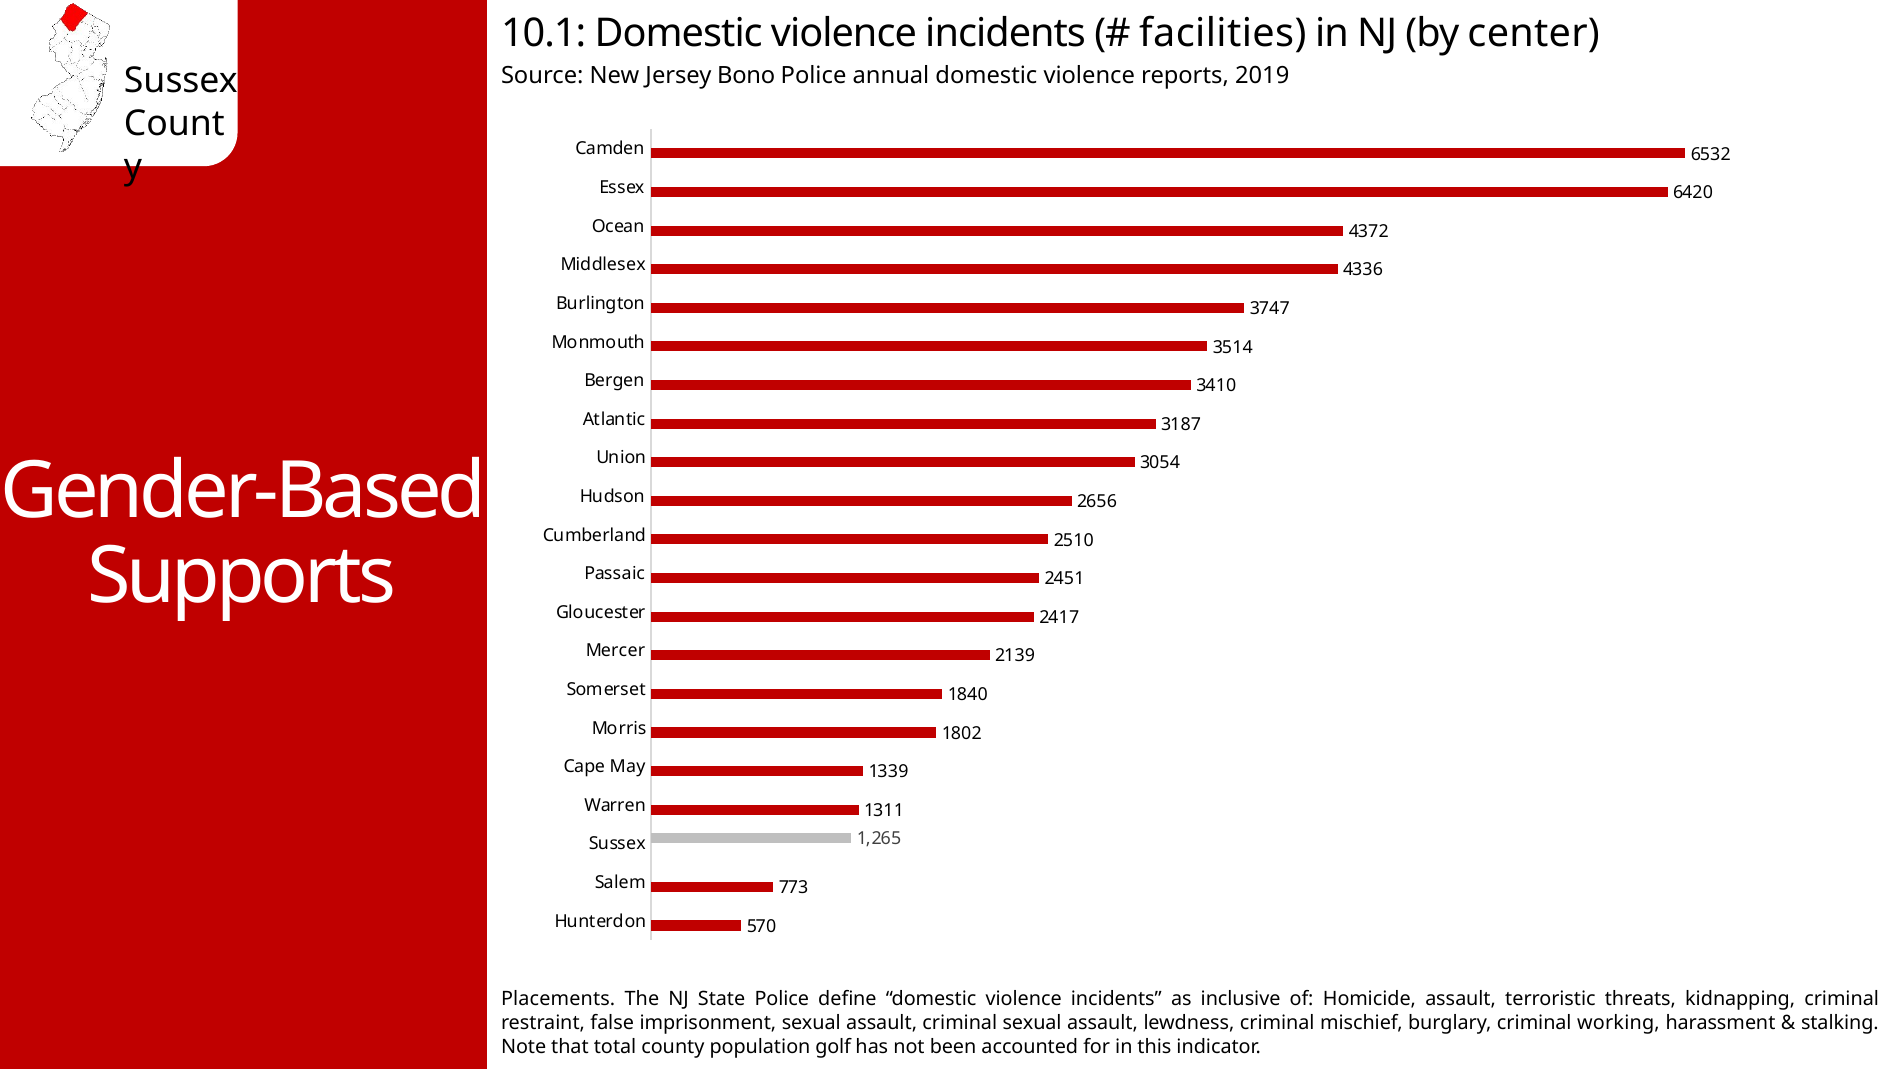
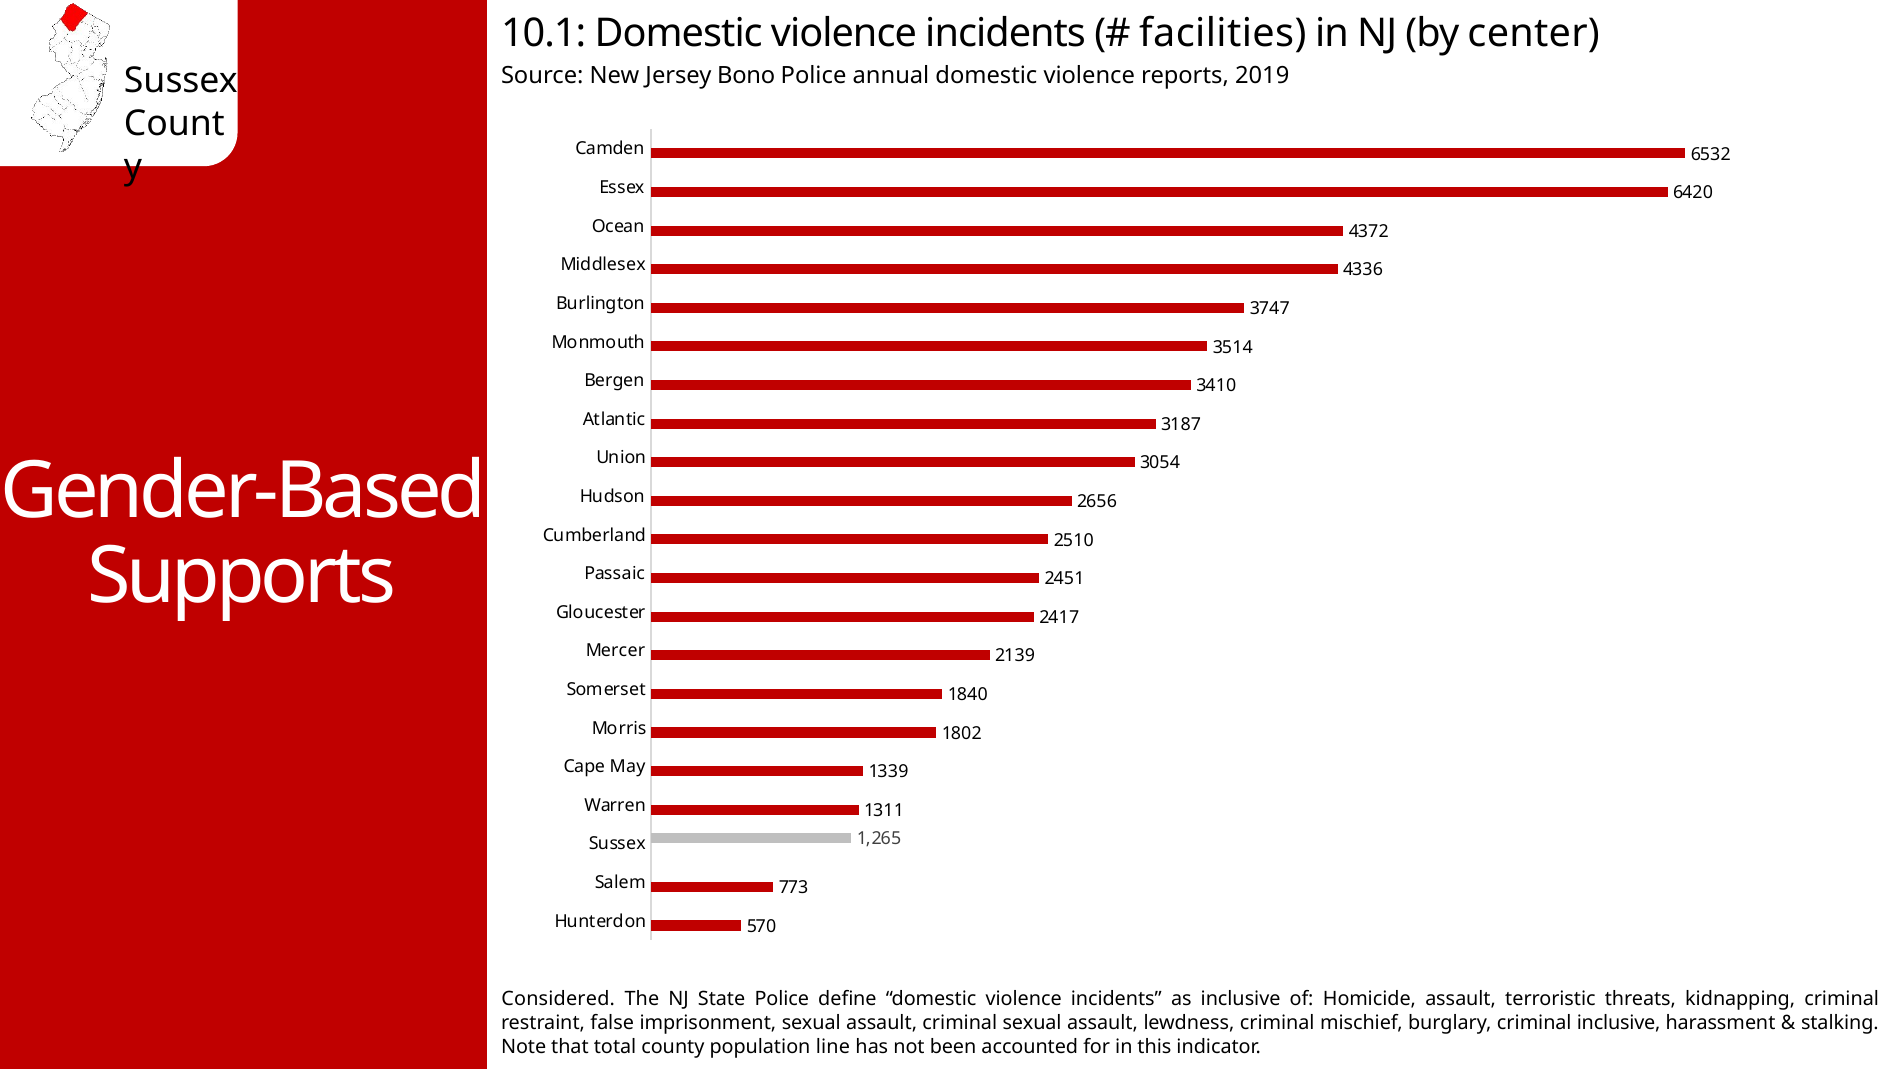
Placements: Placements -> Considered (558, 999)
criminal working: working -> inclusive (1619, 1023)
golf: golf -> line (833, 1047)
